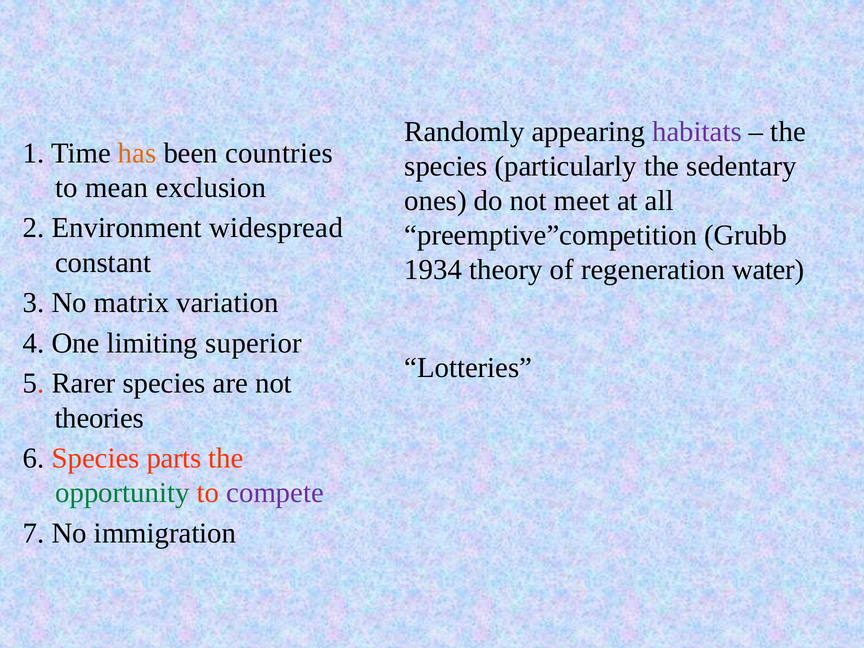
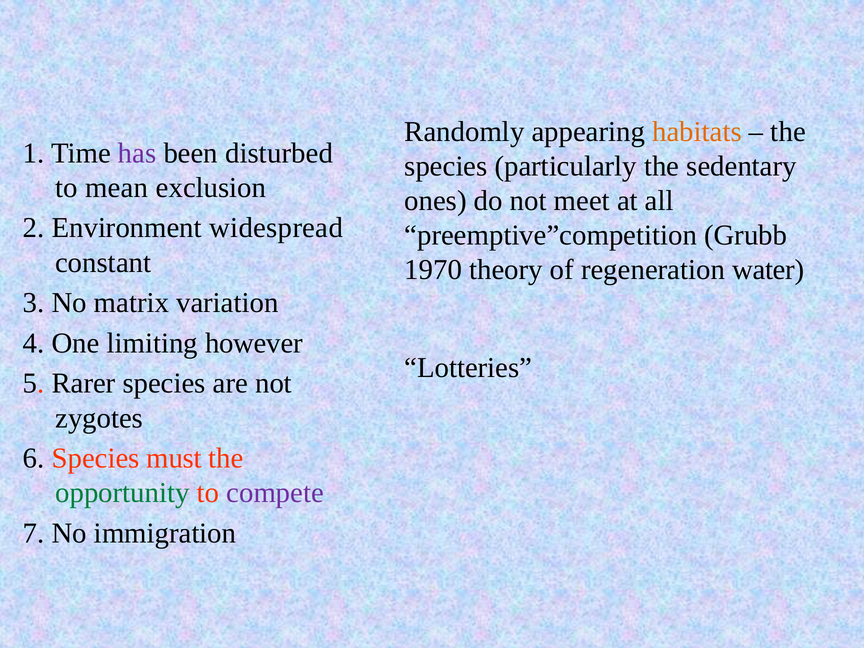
habitats colour: purple -> orange (697, 132)
has colour: orange -> purple (137, 153)
countries: countries -> disturbed (279, 153)
1934: 1934 -> 1970 (433, 270)
superior: superior -> however (254, 343)
theories: theories -> zygotes (99, 418)
parts: parts -> must (174, 458)
